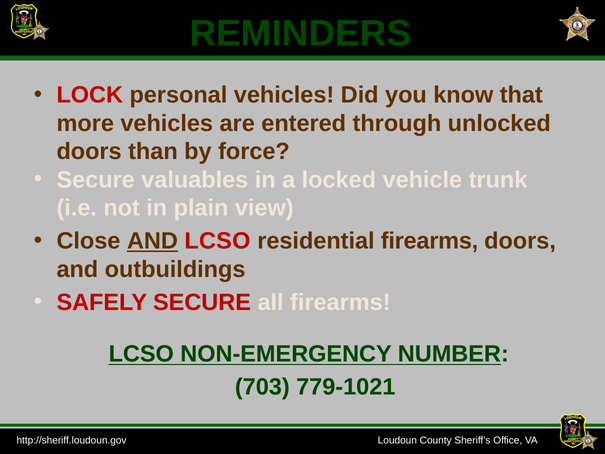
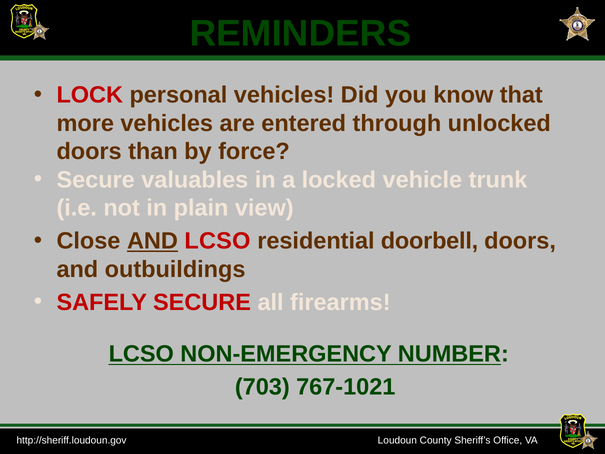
residential firearms: firearms -> doorbell (430, 241)
779-1021: 779-1021 -> 767-1021 (346, 387)
